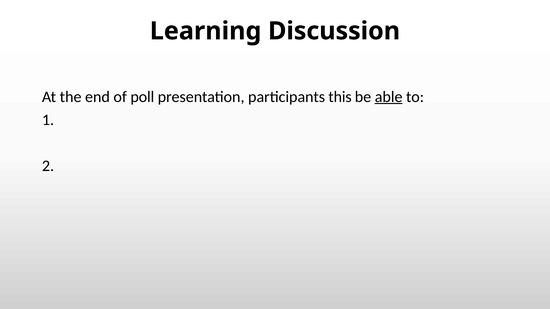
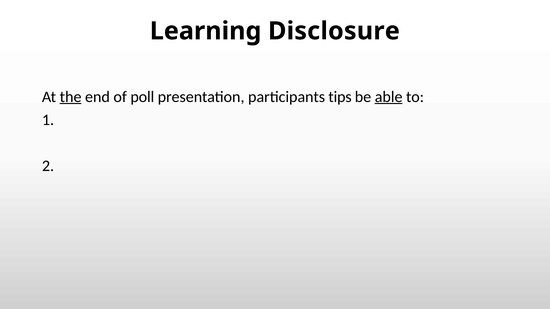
Discussion: Discussion -> Disclosure (334, 31)
the underline: none -> present (71, 97)
this: this -> tips (340, 97)
